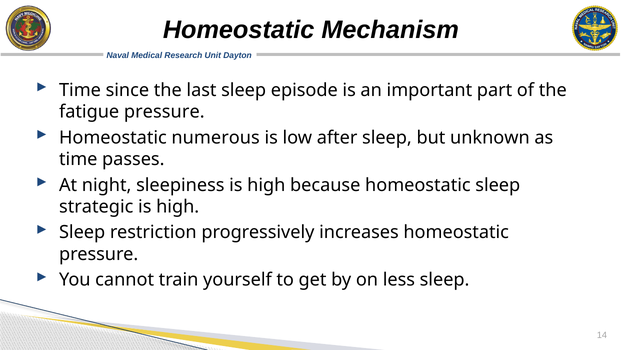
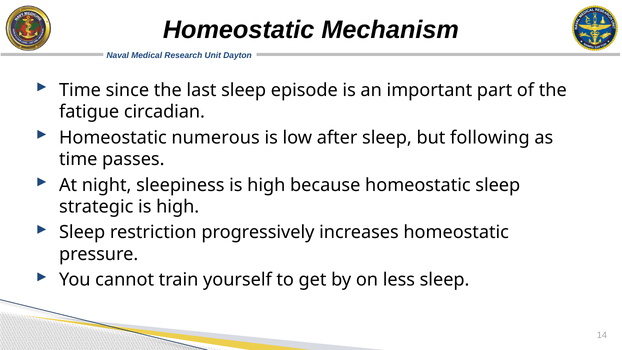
fatigue pressure: pressure -> circadian (164, 112)
unknown: unknown -> following (490, 138)
